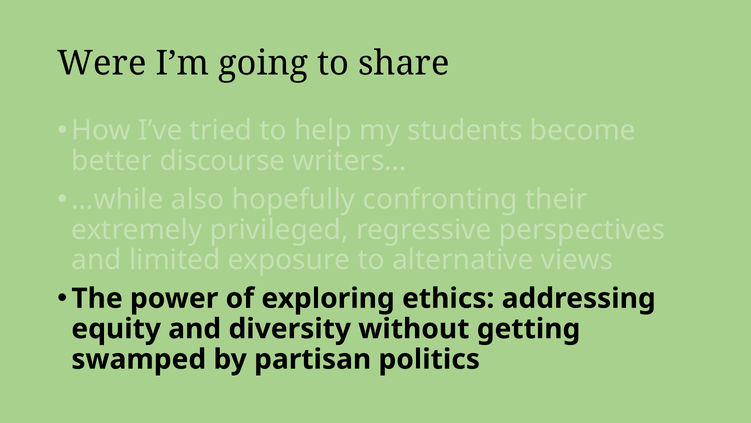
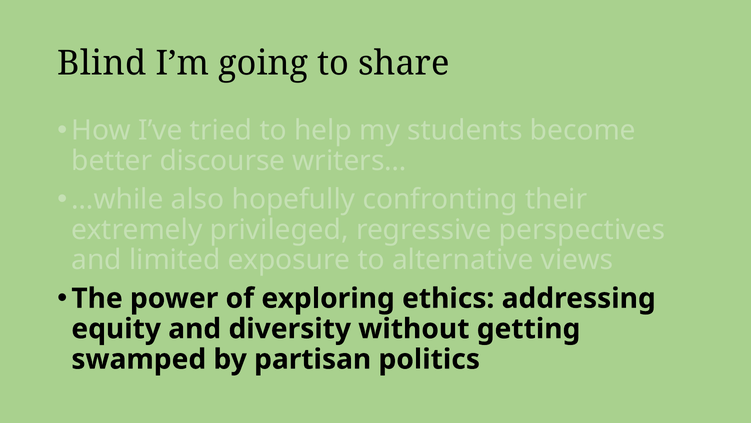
Were: Were -> Blind (102, 63)
